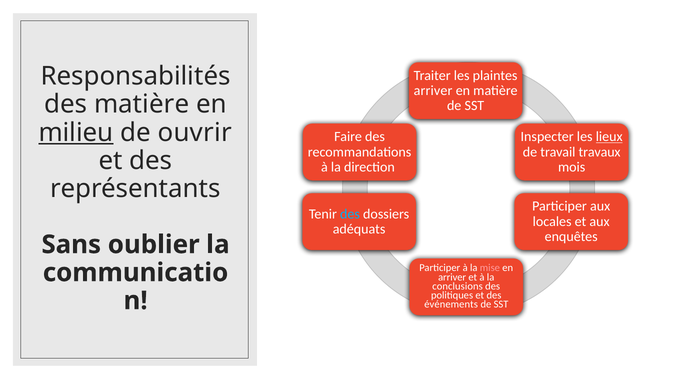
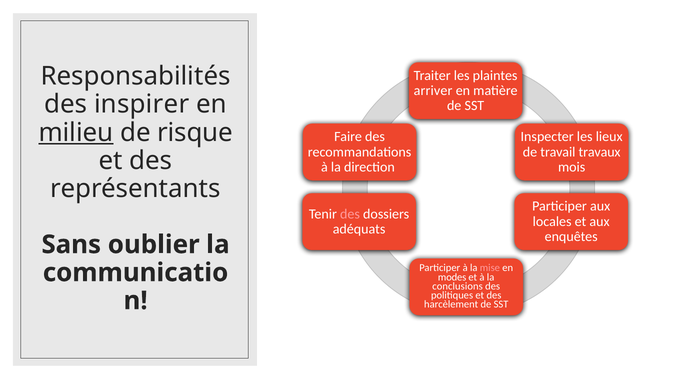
des matière: matière -> inspirer (142, 104)
ouvrir: ouvrir -> risque (195, 132)
lieux underline: present -> none (609, 137)
des colour: light blue -> pink (350, 214)
arriver: arriver -> modes (452, 277)
événements: événements -> harcèlement (451, 304)
